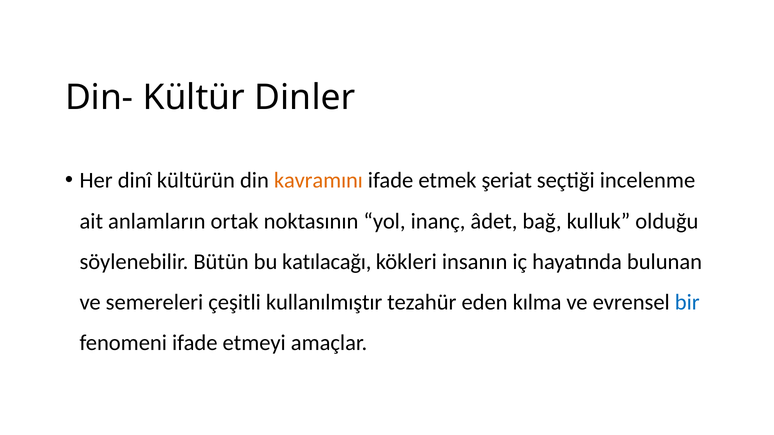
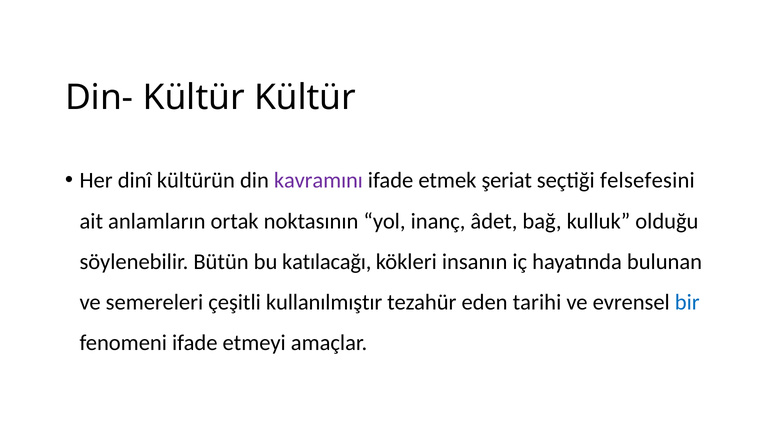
Kültür Dinler: Dinler -> Kültür (305, 97)
kavramını colour: orange -> purple (318, 181)
incelenme: incelenme -> felsefesini (647, 181)
kılma: kılma -> tarihi (537, 303)
